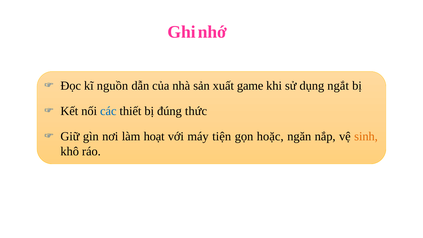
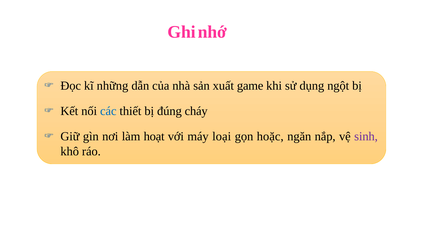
nguồn: nguồn -> những (112, 86)
ngắt: ngắt -> ngột (338, 86)
thức: thức -> cháy (196, 111)
tiện: tiện -> loại (222, 136)
sinh colour: orange -> purple (366, 136)
